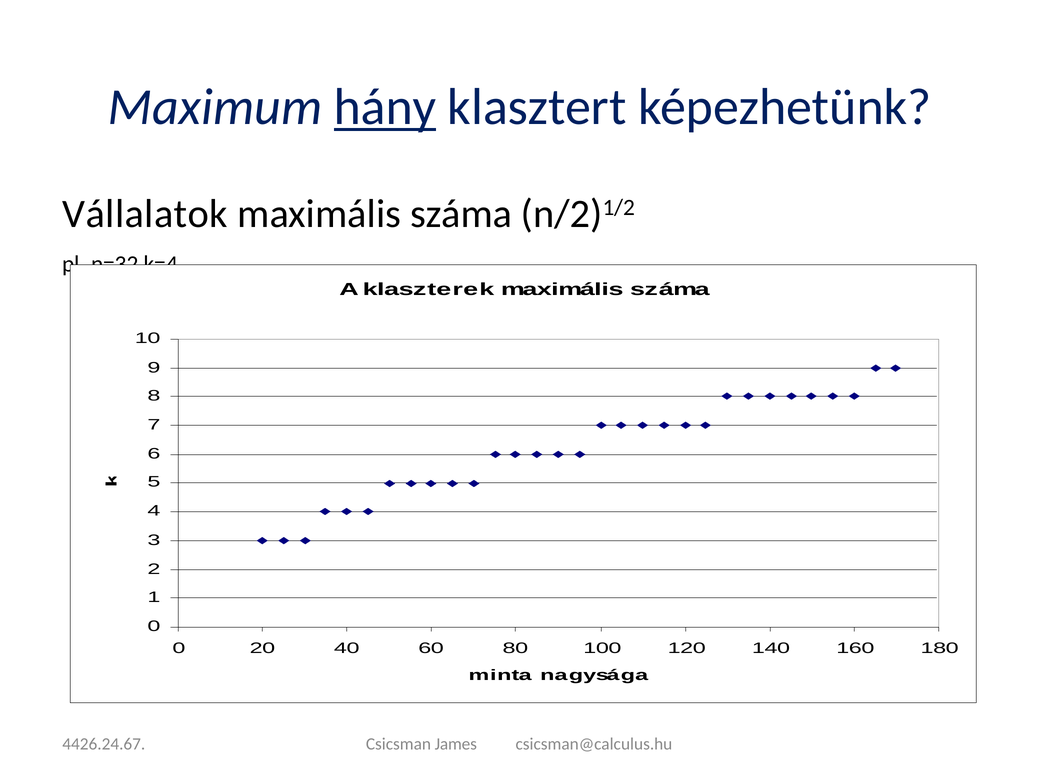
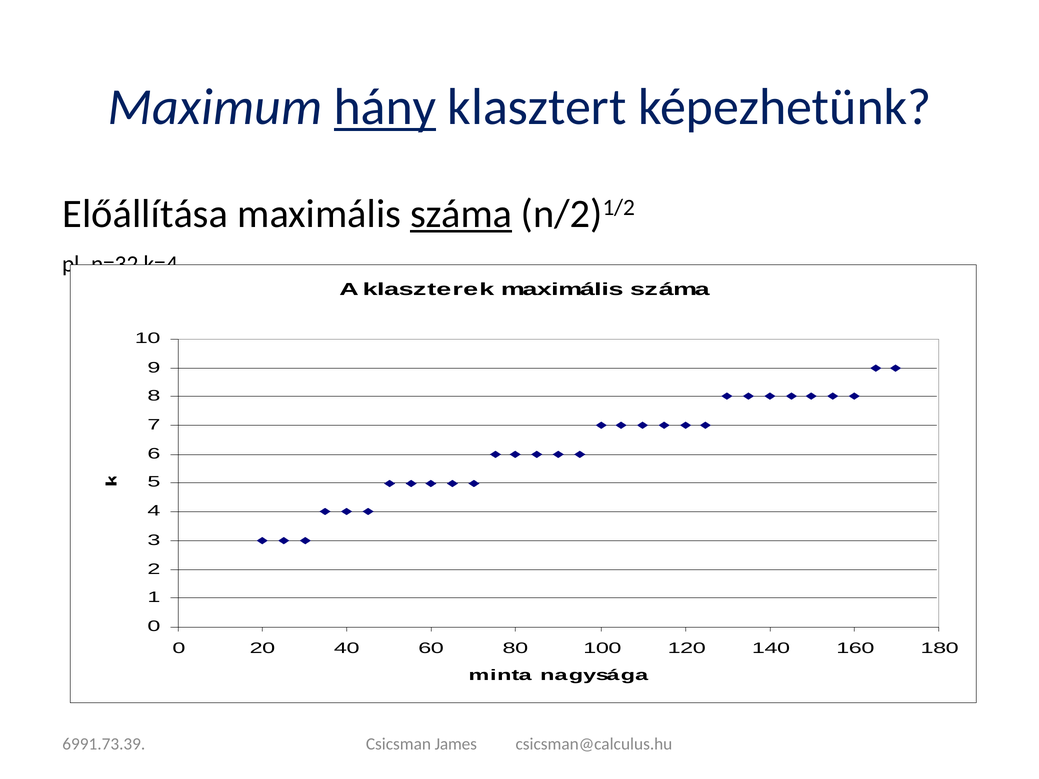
Vállalatok: Vállalatok -> Előállítása (145, 214)
száma underline: none -> present (461, 214)
4426.24.67: 4426.24.67 -> 6991.73.39 (104, 744)
